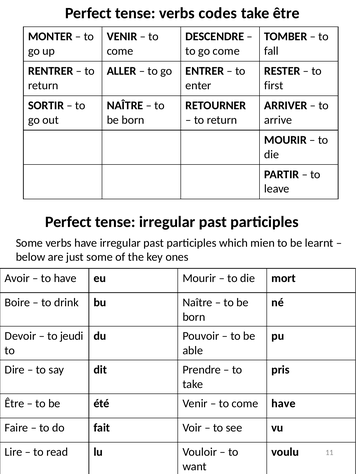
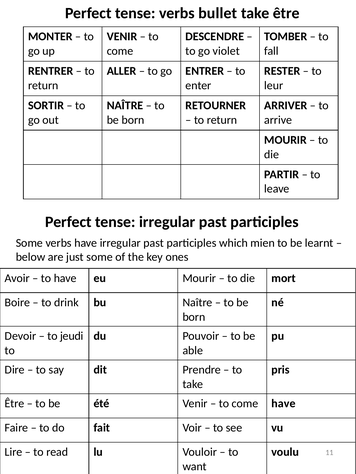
codes: codes -> bullet (218, 13)
go come: come -> violet (226, 51)
first: first -> leur (274, 86)
